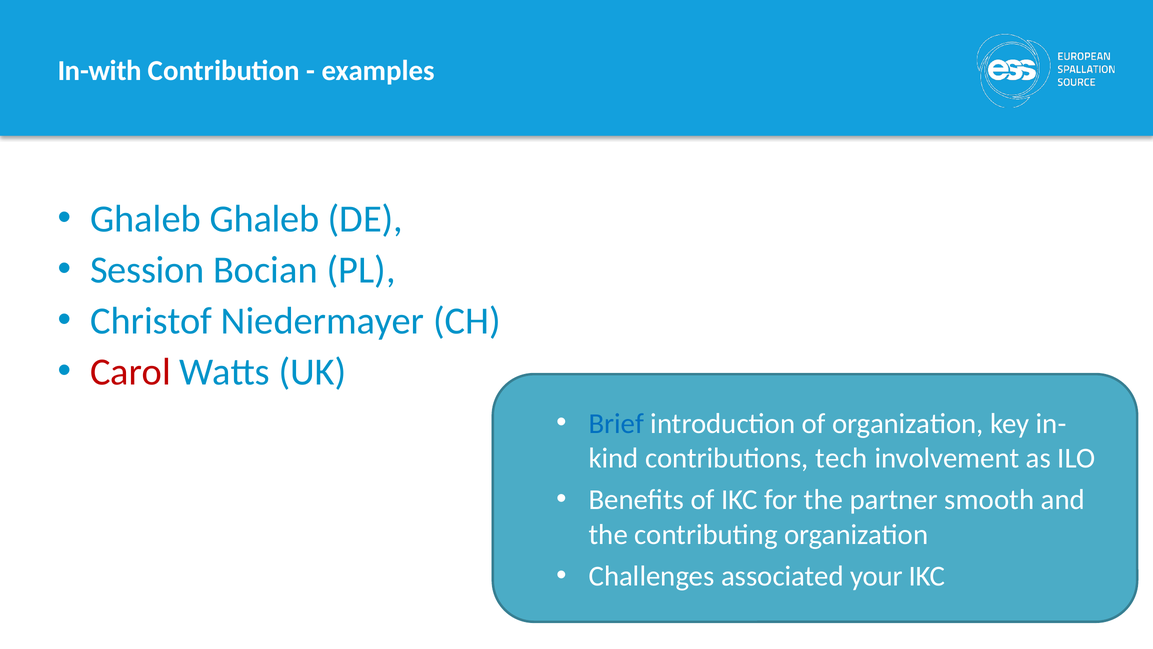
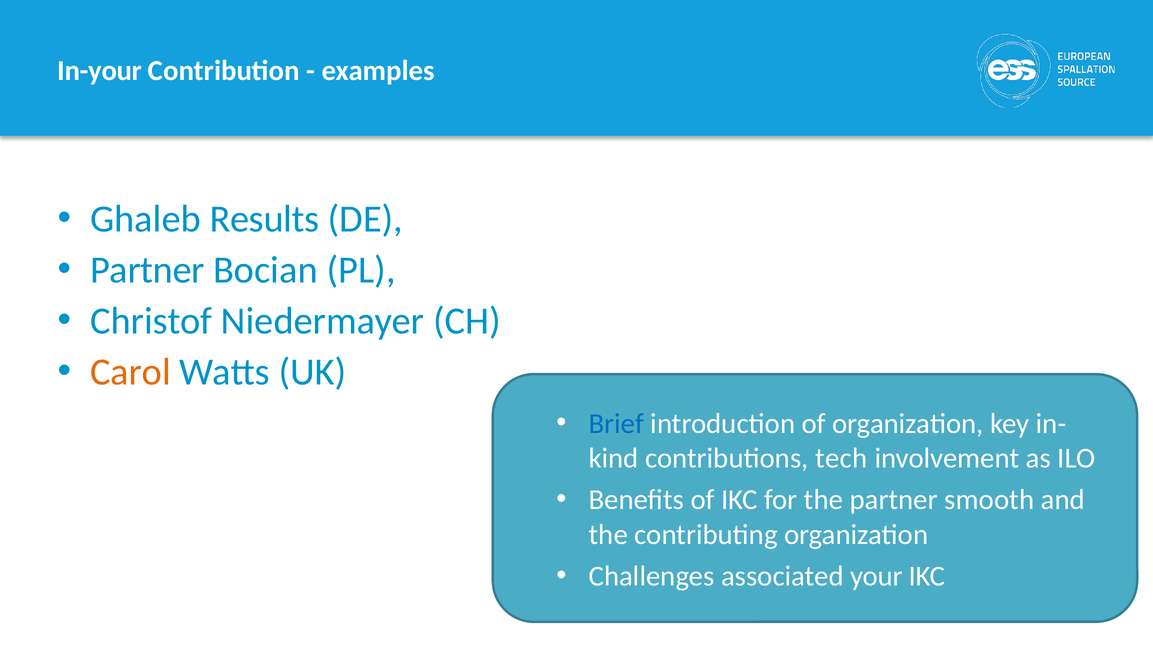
In-with: In-with -> In-your (100, 71)
Ghaleb Ghaleb: Ghaleb -> Results (265, 219)
Session: Session -> Partner (147, 270)
Carol colour: red -> orange (130, 372)
